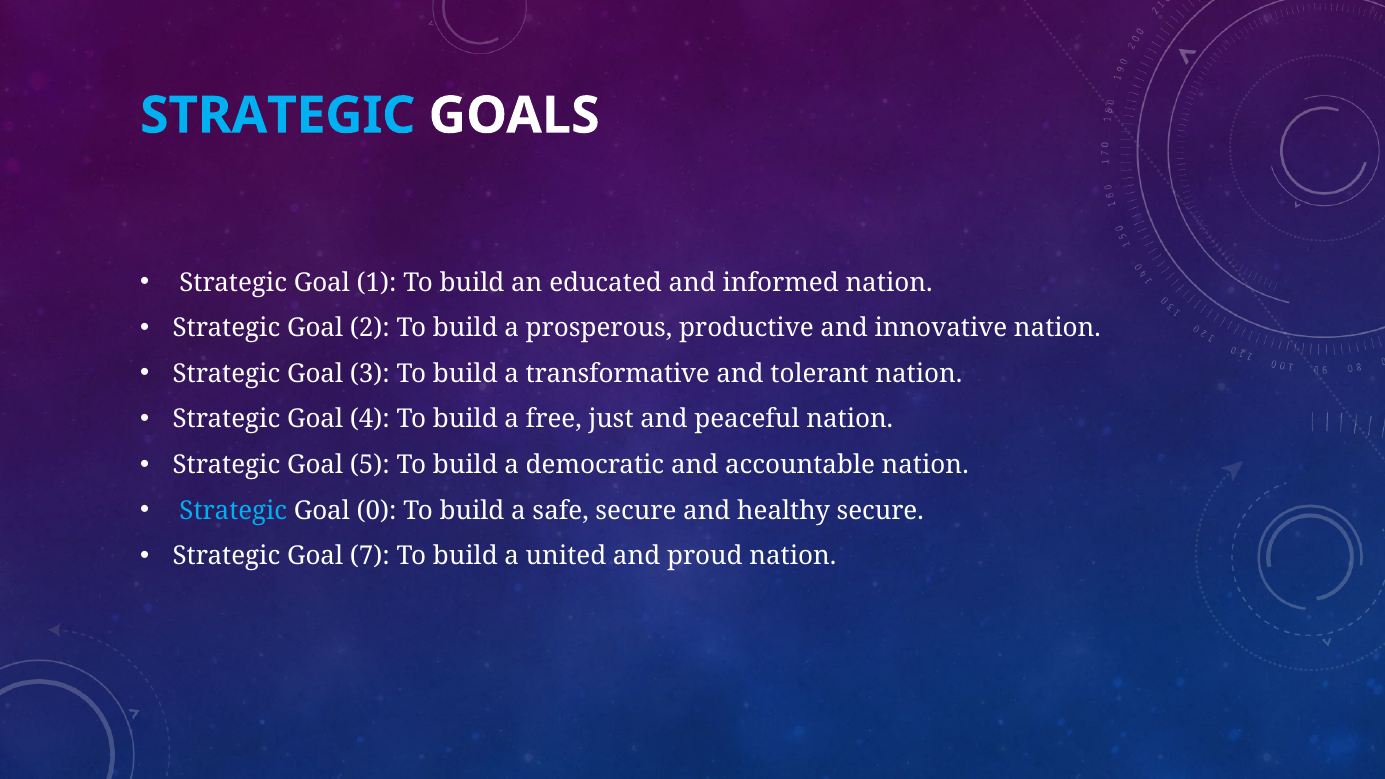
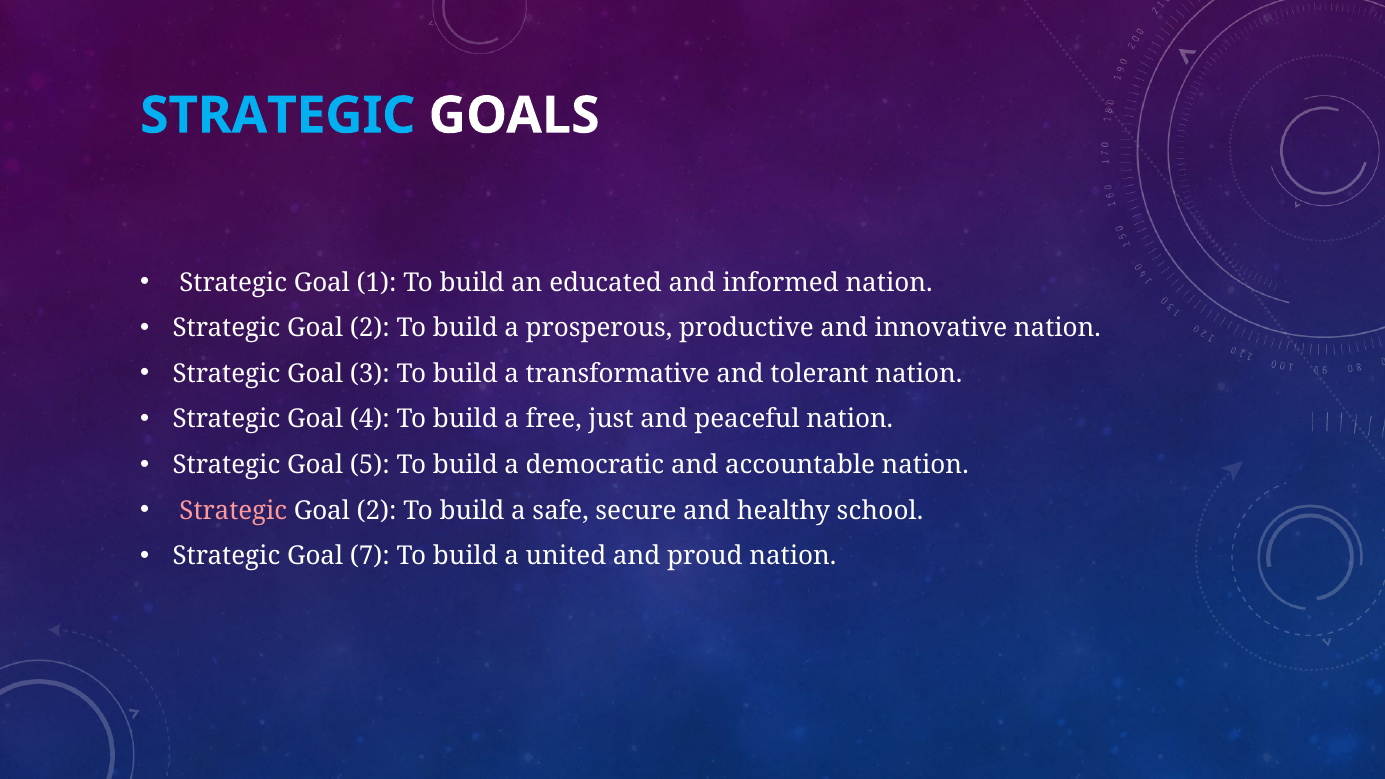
Strategic colour: light blue -> pink (233, 511)
0: 0 -> 2 (377, 511)
healthy secure: secure -> school (880, 511)
